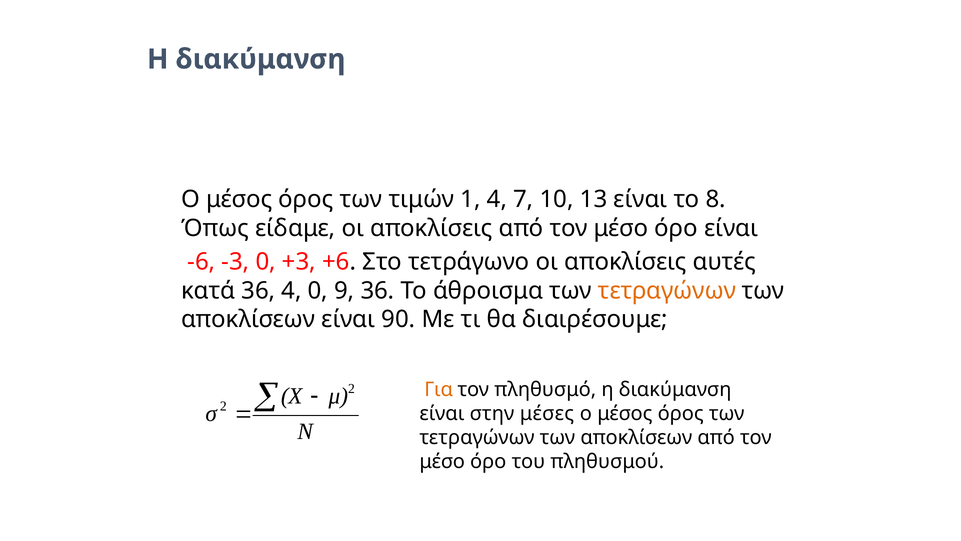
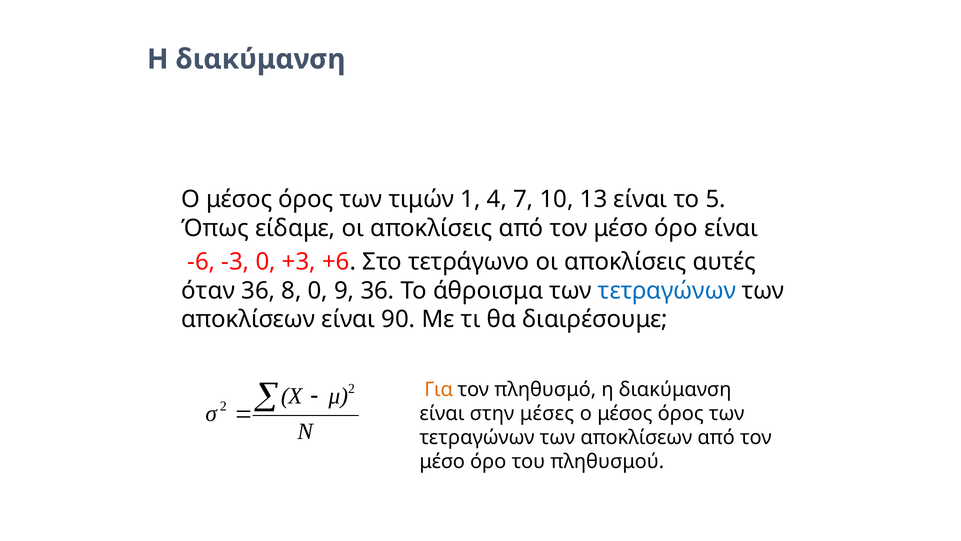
8: 8 -> 5 (716, 199)
κατά: κατά -> όταν (208, 290)
36 4: 4 -> 8 (291, 290)
τετραγώνων colour: orange -> blue (667, 290)
